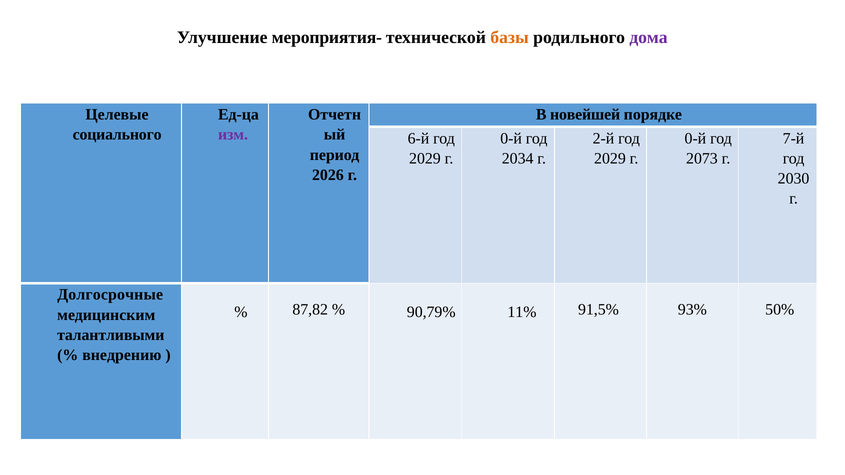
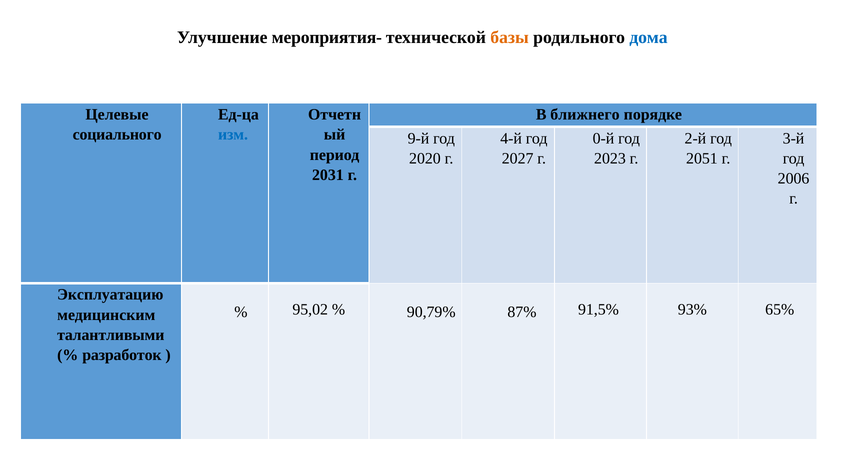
дома colour: purple -> blue (648, 37)
новейшей: новейшей -> ближнего (585, 115)
изм colour: purple -> blue (233, 135)
6-й: 6-й -> 9-й (418, 138)
0-й: 0-й -> 4-й (511, 138)
2-й: 2-й -> 0-й (603, 138)
0-й: 0-й -> 2-й (695, 138)
7-й: 7-й -> 3-й (794, 138)
2029: 2029 -> 2020 (425, 159)
2034: 2034 -> 2027 (518, 159)
2029: 2029 -> 2023 (610, 159)
2073: 2073 -> 2051 (702, 159)
2026: 2026 -> 2031 (328, 175)
2030: 2030 -> 2006 (794, 179)
Долгосрочные: Долгосрочные -> Эксплуатацию (110, 295)
87,82: 87,82 -> 95,02 (310, 310)
11%: 11% -> 87% (522, 312)
50%: 50% -> 65% (780, 310)
внедрению: внедрению -> разработок (122, 355)
